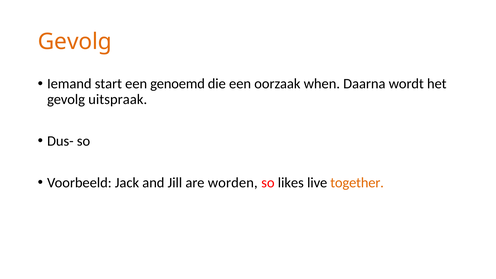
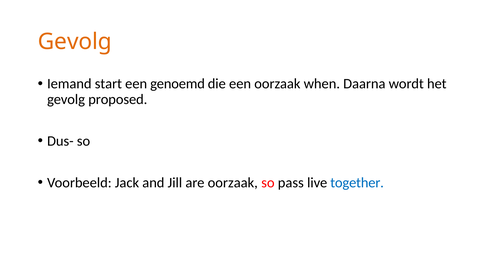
uitspraak: uitspraak -> proposed (118, 99)
are worden: worden -> oorzaak (233, 183)
likes: likes -> pass (291, 183)
together colour: orange -> blue (357, 183)
